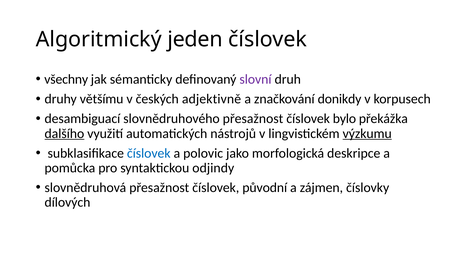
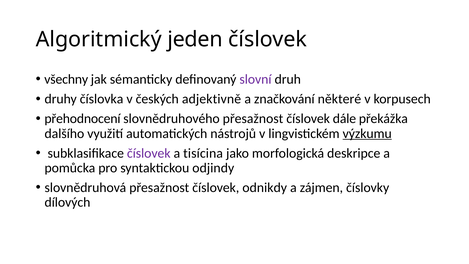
většímu: většímu -> číslovka (102, 99)
donikdy: donikdy -> některé (339, 99)
desambiguací: desambiguací -> přehodnocení (82, 119)
bylo: bylo -> dále (344, 119)
dalšího underline: present -> none (64, 133)
číslovek colour: blue -> purple (149, 153)
polovic: polovic -> tisícina (203, 153)
původní: původní -> odnikdy (265, 188)
